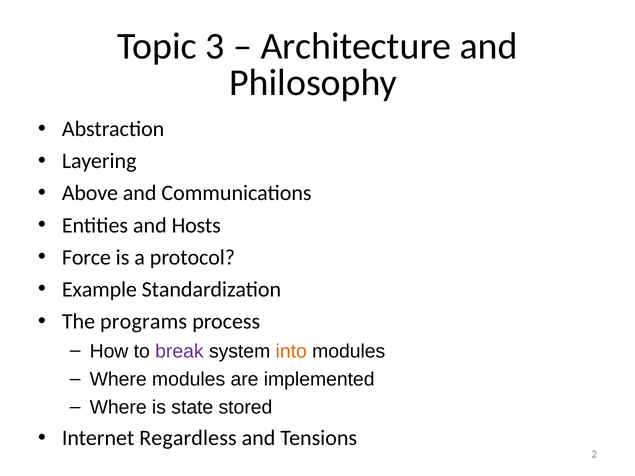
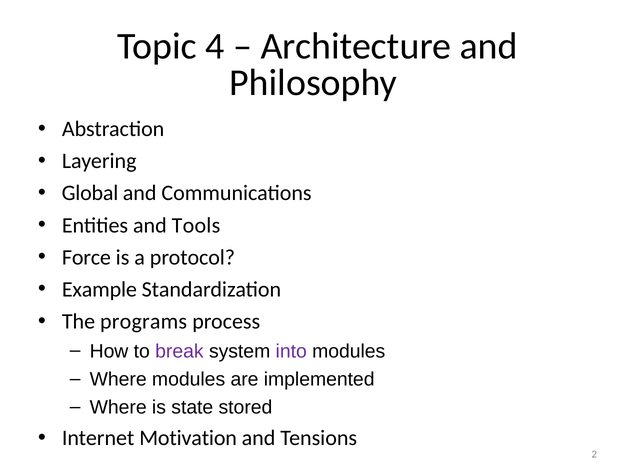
3: 3 -> 4 (215, 46)
Above: Above -> Global (90, 193)
Hosts: Hosts -> Tools (196, 225)
into colour: orange -> purple (291, 351)
Regardless: Regardless -> Motivation (188, 438)
